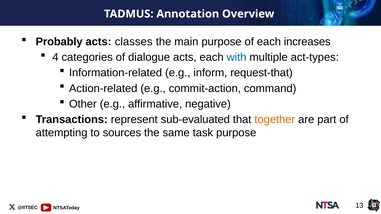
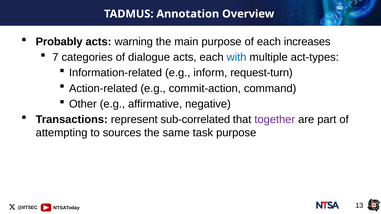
classes: classes -> warning (134, 42)
4: 4 -> 7 (55, 57)
request-that: request-that -> request-turn (262, 73)
sub-evaluated: sub-evaluated -> sub-correlated (195, 120)
together colour: orange -> purple (275, 120)
